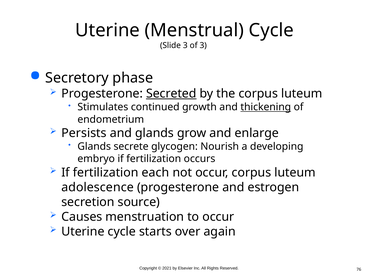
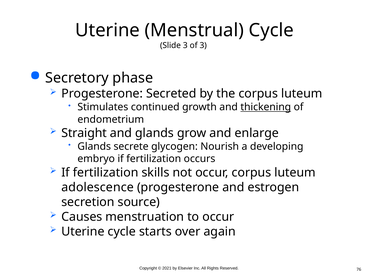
Secreted underline: present -> none (171, 94)
Persists: Persists -> Straight (84, 133)
each: each -> skills (156, 172)
